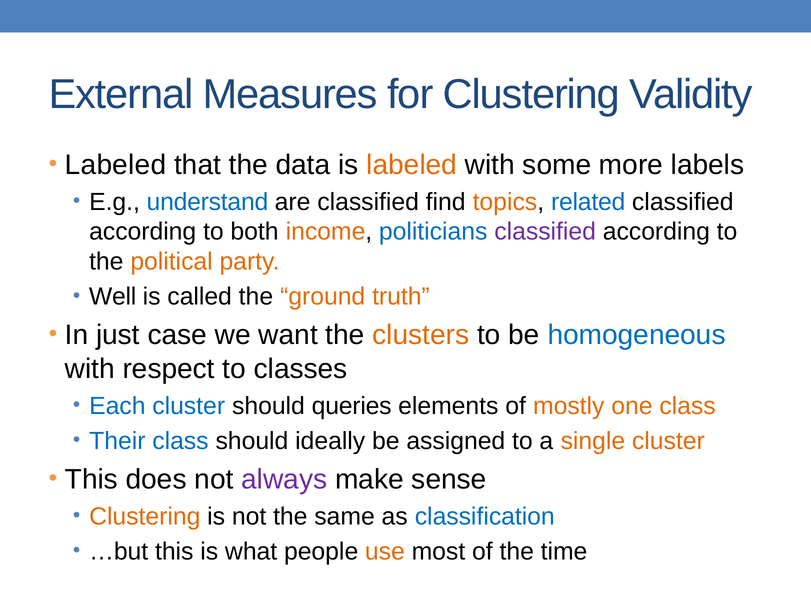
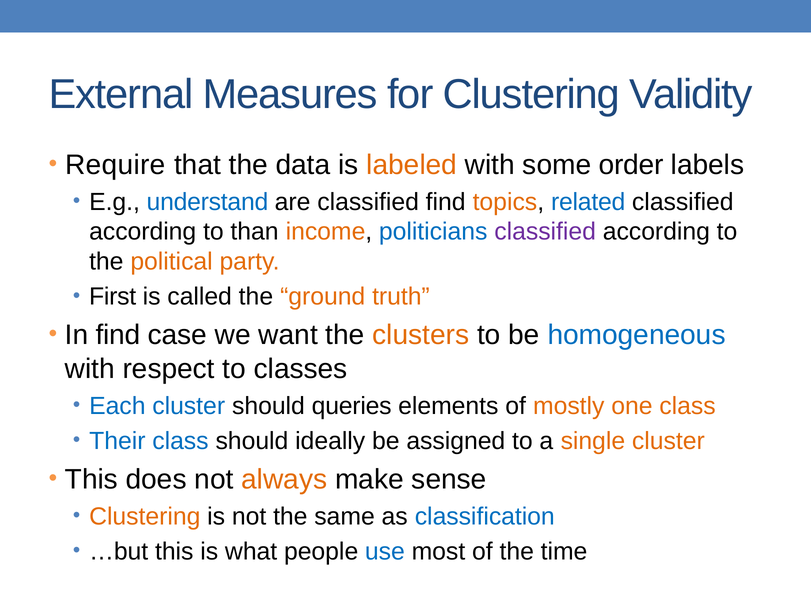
Labeled: Labeled -> Require (115, 165)
more: more -> order (631, 165)
both: both -> than (255, 231)
Well: Well -> First (113, 296)
In just: just -> find (118, 335)
always colour: purple -> orange (284, 479)
use colour: orange -> blue (385, 551)
